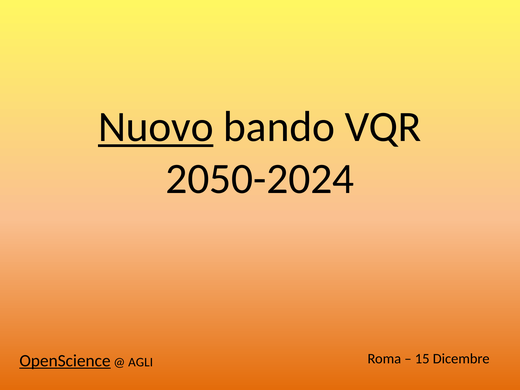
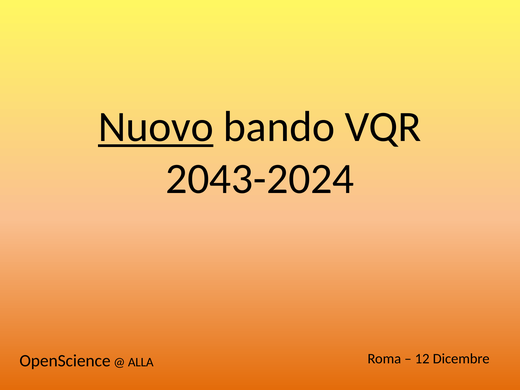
2050-2024: 2050-2024 -> 2043-2024 (260, 179)
15: 15 -> 12 (422, 359)
OpenScience underline: present -> none (65, 361)
AGLI: AGLI -> ALLA (141, 362)
